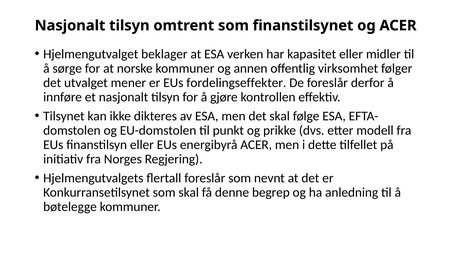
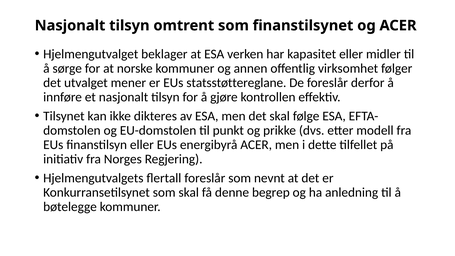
fordelingseffekter: fordelingseffekter -> statsstøttereglane (236, 83)
